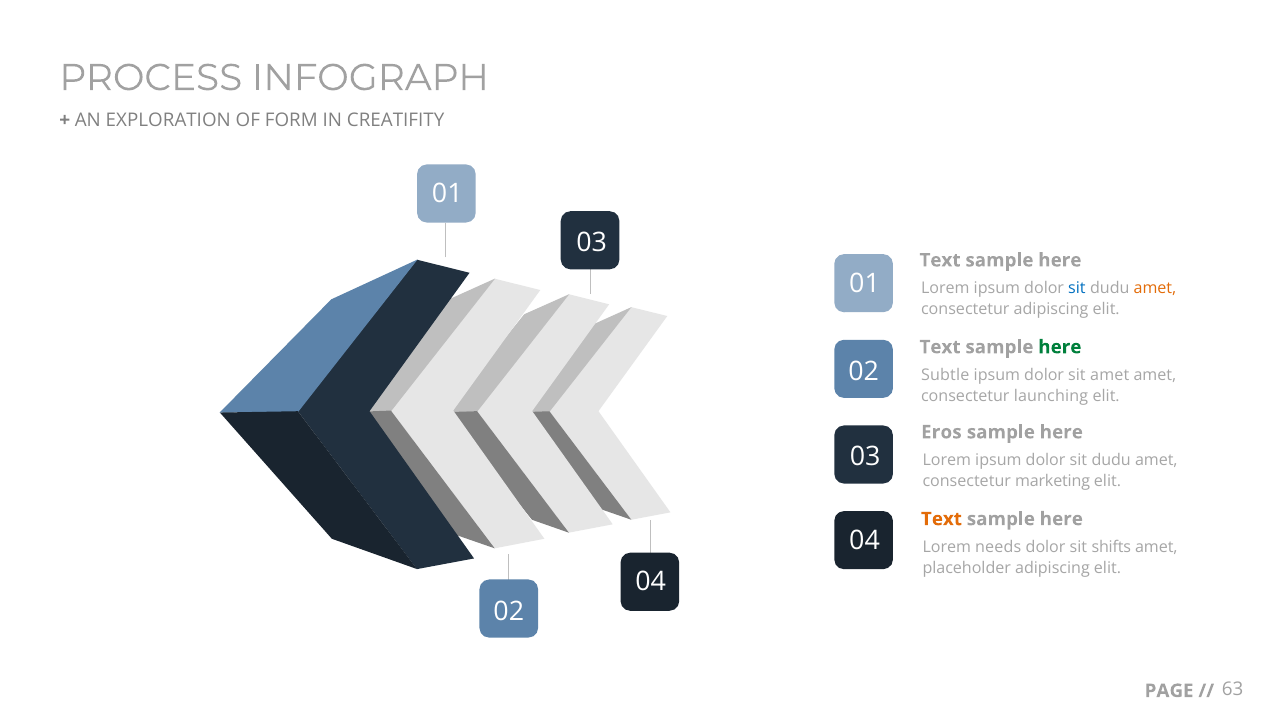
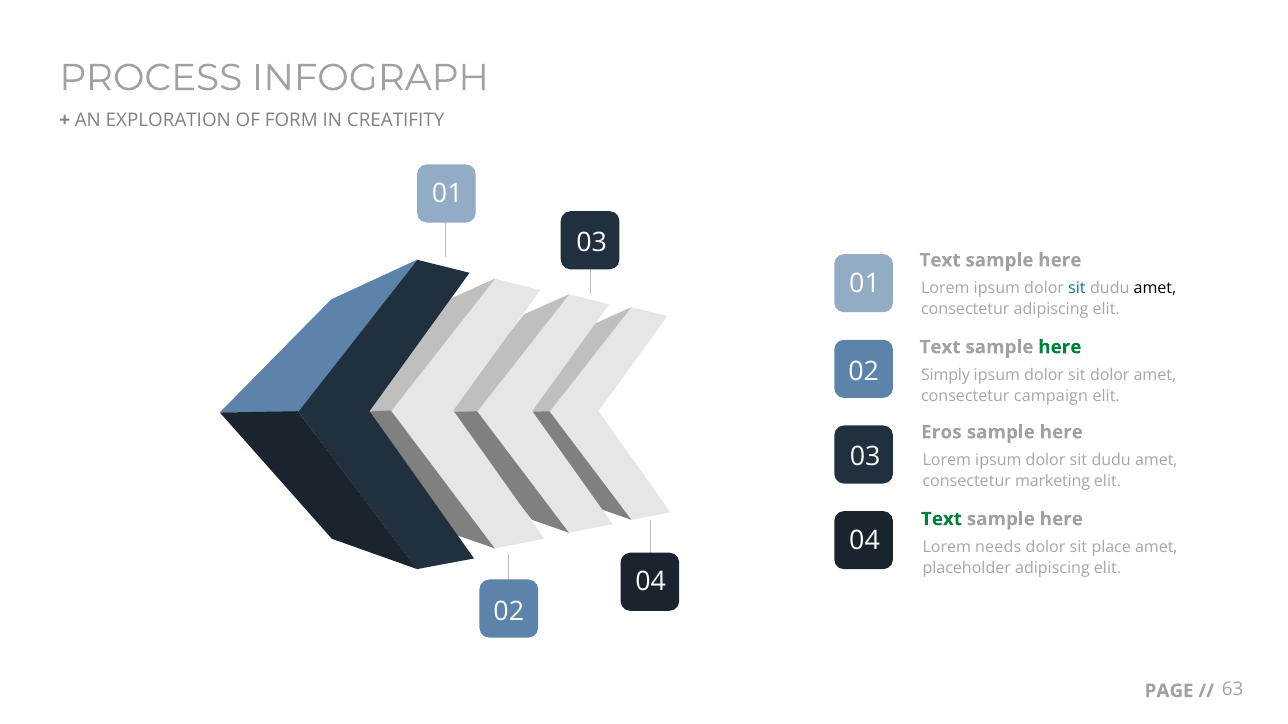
amet colour: orange -> black (1155, 288)
Subtle: Subtle -> Simply (945, 375)
sit amet: amet -> dolor (1110, 375)
launching: launching -> campaign (1051, 396)
Text colour: orange -> green (941, 519)
shifts: shifts -> place (1111, 547)
